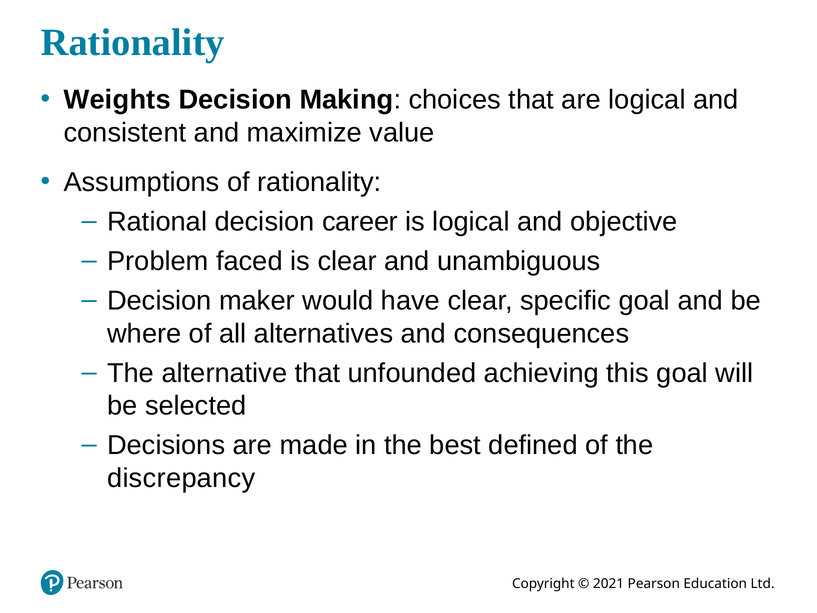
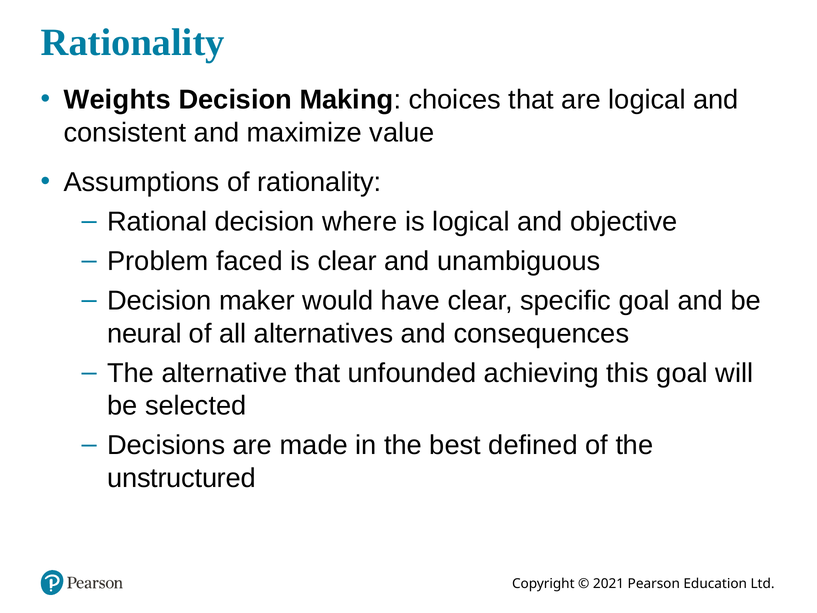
career: career -> where (360, 222)
where: where -> neural (144, 334)
discrepancy: discrepancy -> unstructured (182, 478)
